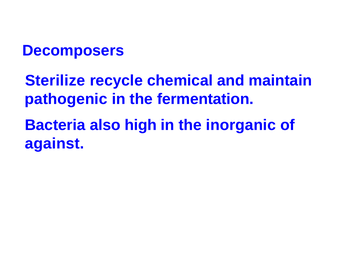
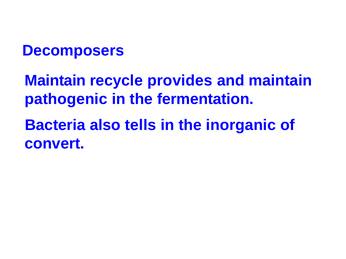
Sterilize: Sterilize -> Maintain (55, 81)
chemical: chemical -> provides (180, 81)
high: high -> tells (141, 125)
against: against -> convert (55, 144)
